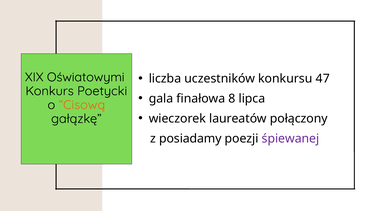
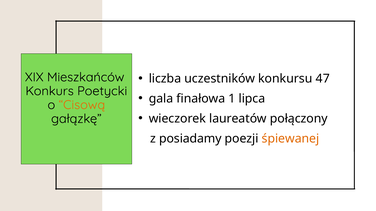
Oświatowymi: Oświatowymi -> Mieszkańców (86, 77)
8: 8 -> 1 (232, 99)
śpiewanej colour: purple -> orange (290, 139)
